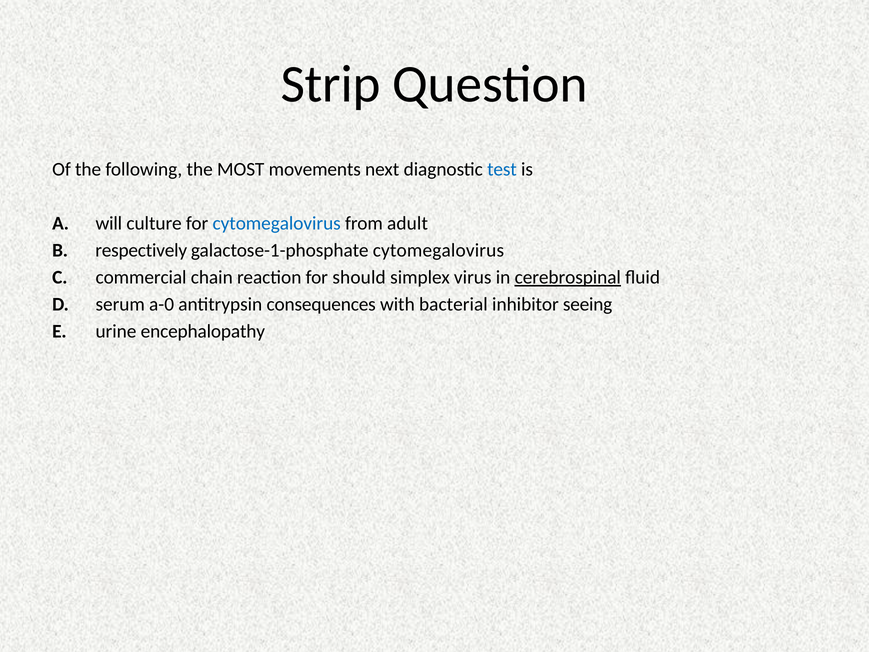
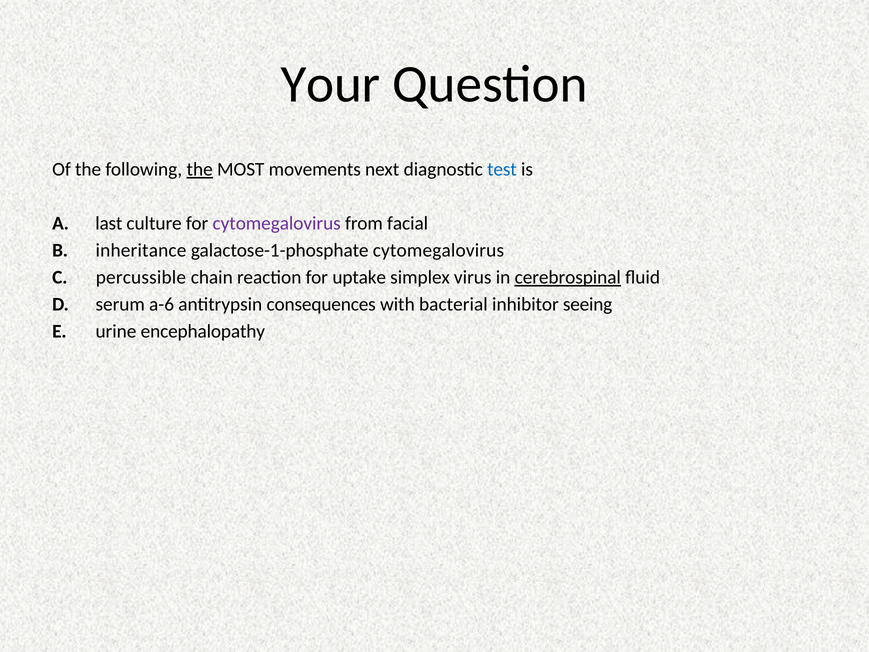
Strip: Strip -> Your (331, 84)
the underline: none -> present (200, 169)
will: will -> last (109, 223)
cytomegalovirus colour: blue -> purple (277, 223)
adult: adult -> facial (408, 223)
respectively: respectively -> inheritance (141, 250)
commercial: commercial -> percussible (141, 277)
should: should -> uptake (359, 277)
a-0: a-0 -> a-6 (162, 304)
